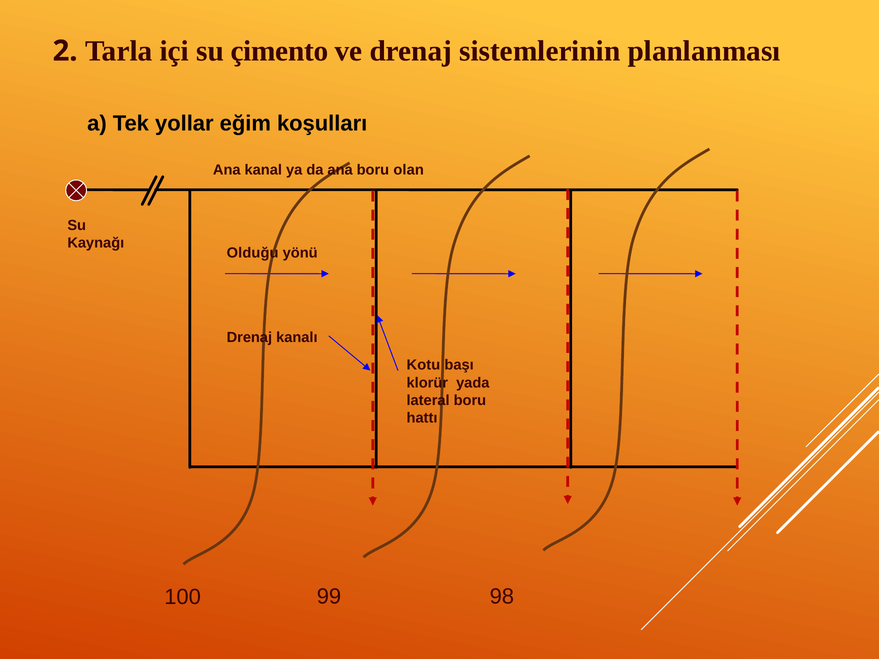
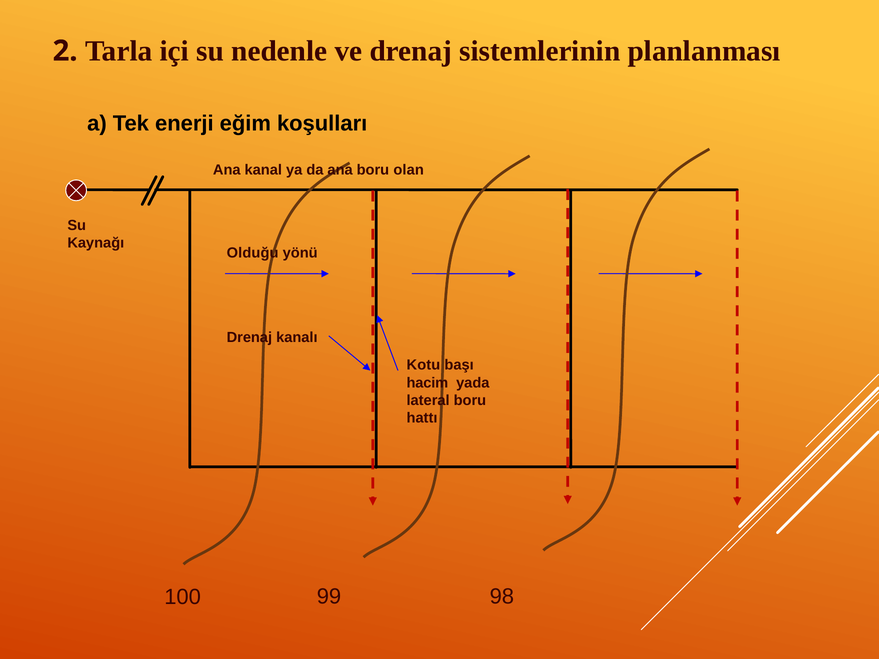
çimento: çimento -> nedenle (279, 51)
yollar: yollar -> enerji (184, 123)
klorür: klorür -> hacim (427, 383)
